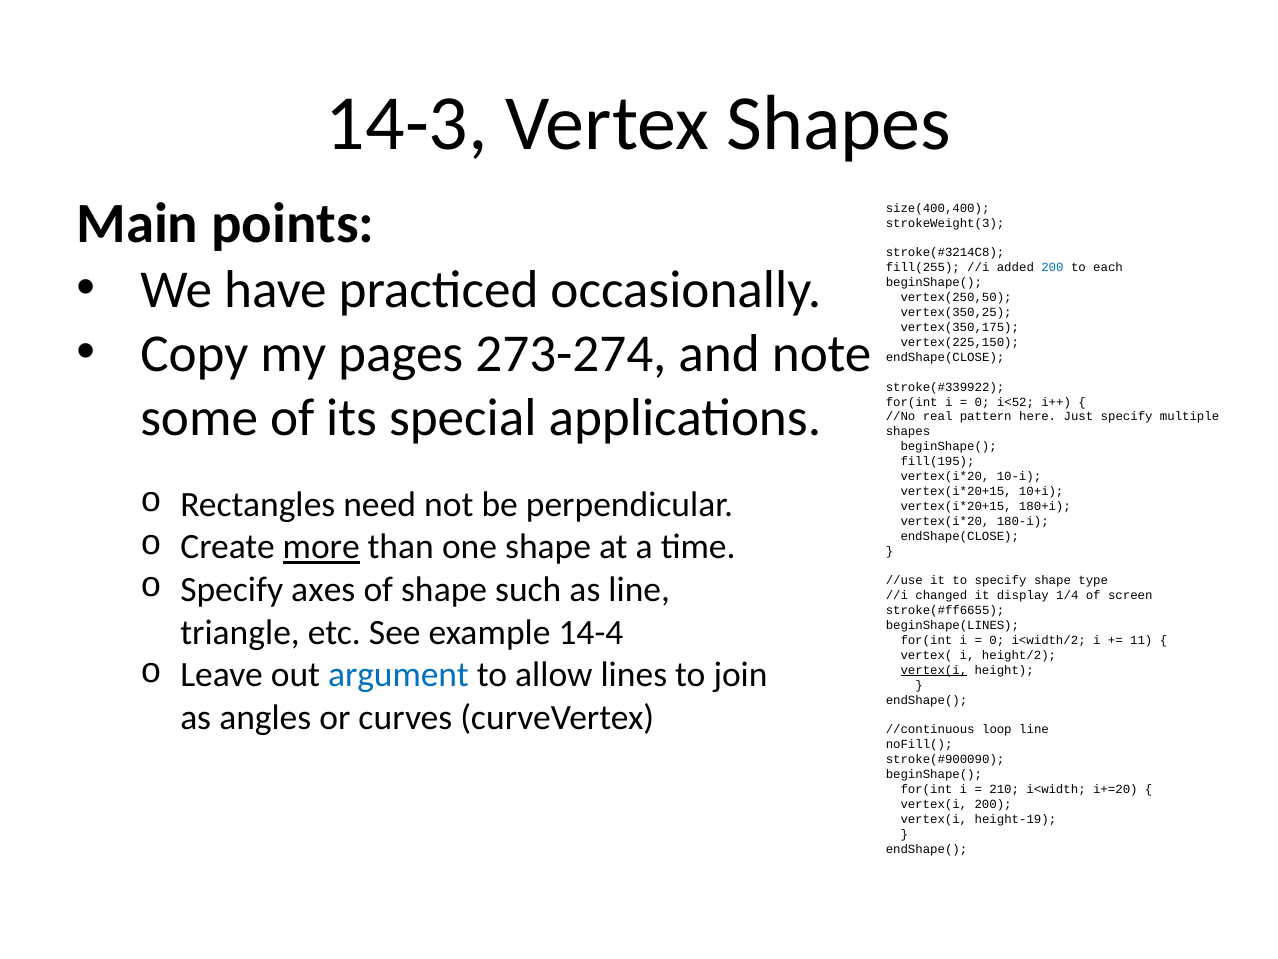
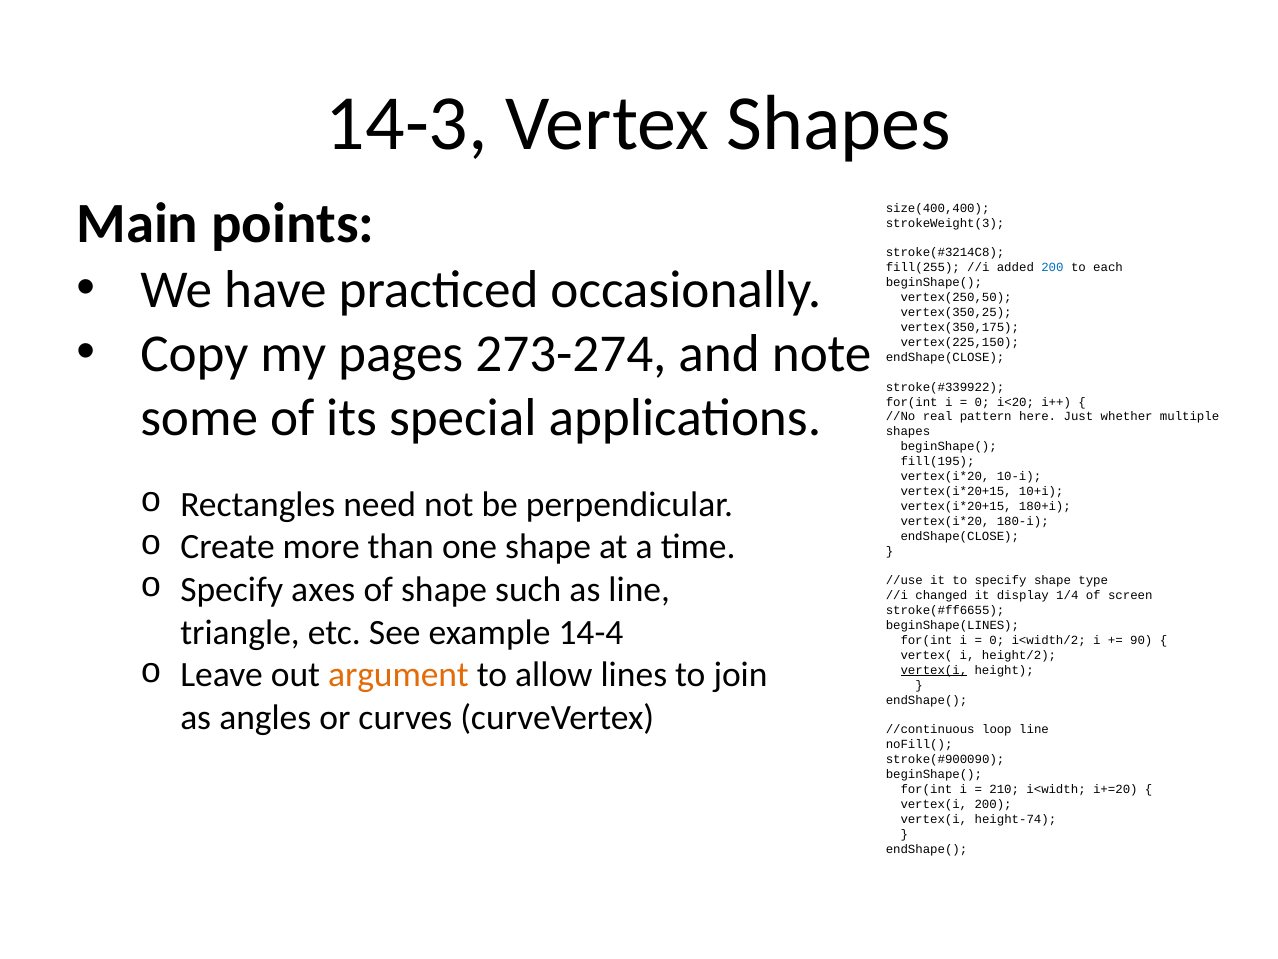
i<52: i<52 -> i<20 (1016, 402)
Just specify: specify -> whether (1127, 417)
more underline: present -> none (321, 547)
11: 11 -> 90 (1141, 640)
argument colour: blue -> orange (398, 675)
height-19: height-19 -> height-74 (1015, 819)
